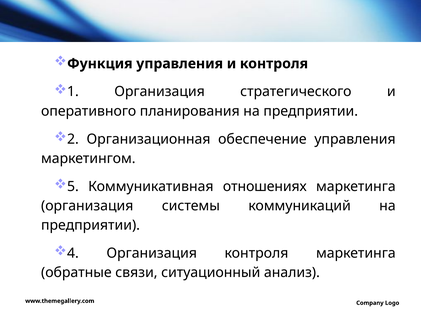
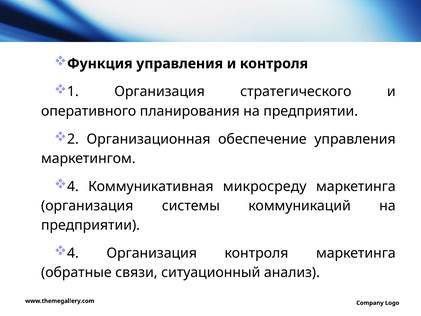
5: 5 -> 4 (73, 186)
отношениях: отношениях -> микросреду (265, 186)
